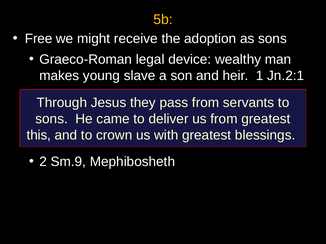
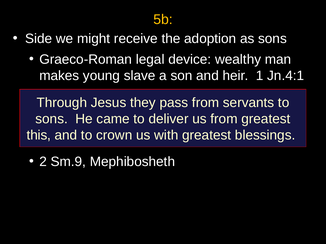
Free: Free -> Side (39, 39)
Jn.2:1: Jn.2:1 -> Jn.4:1 (286, 76)
